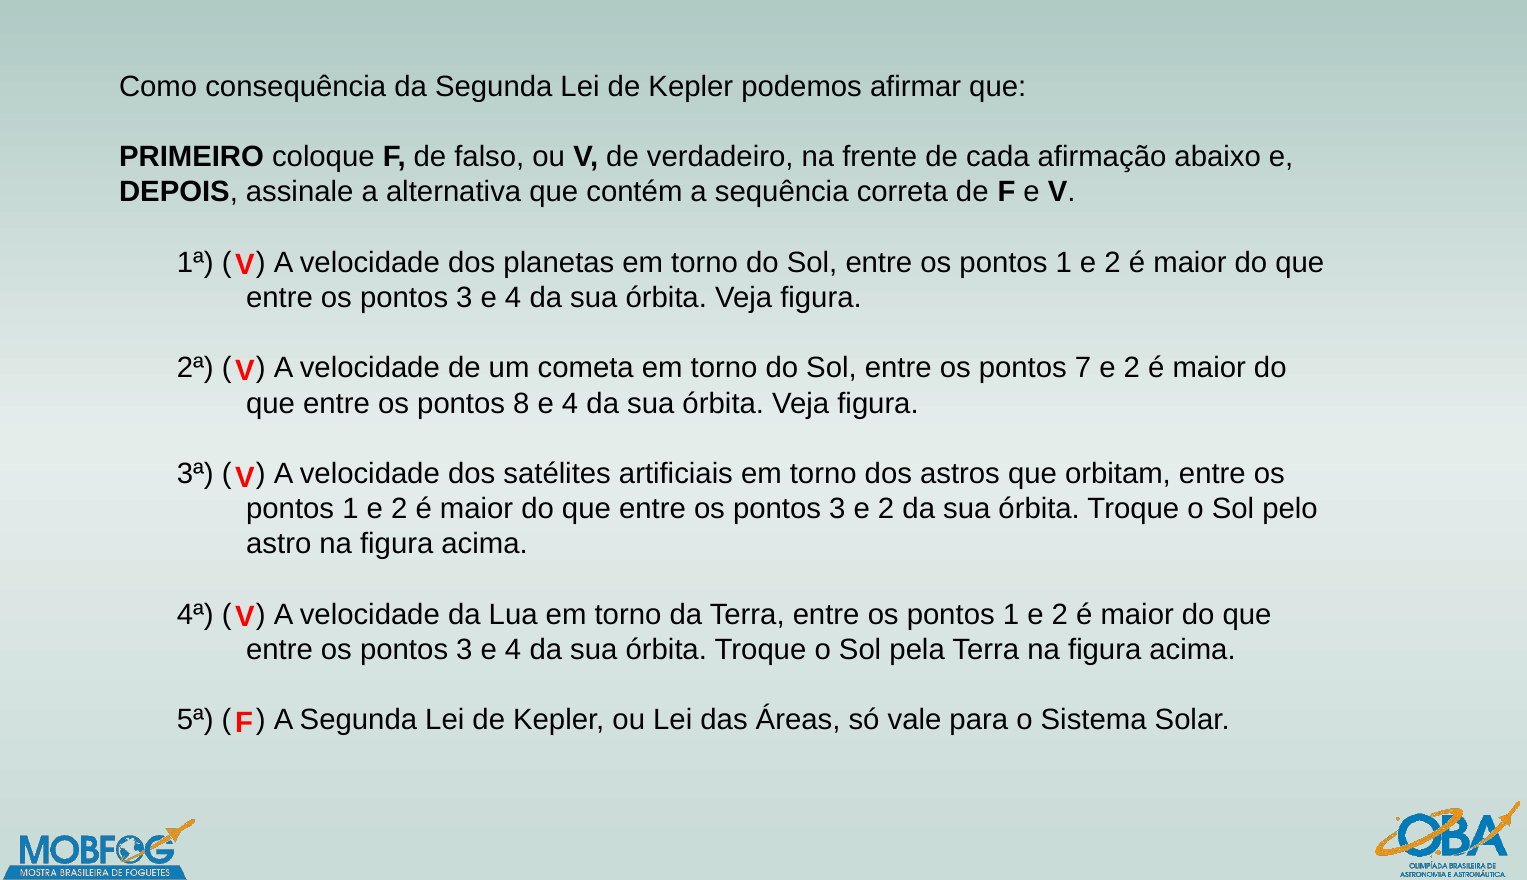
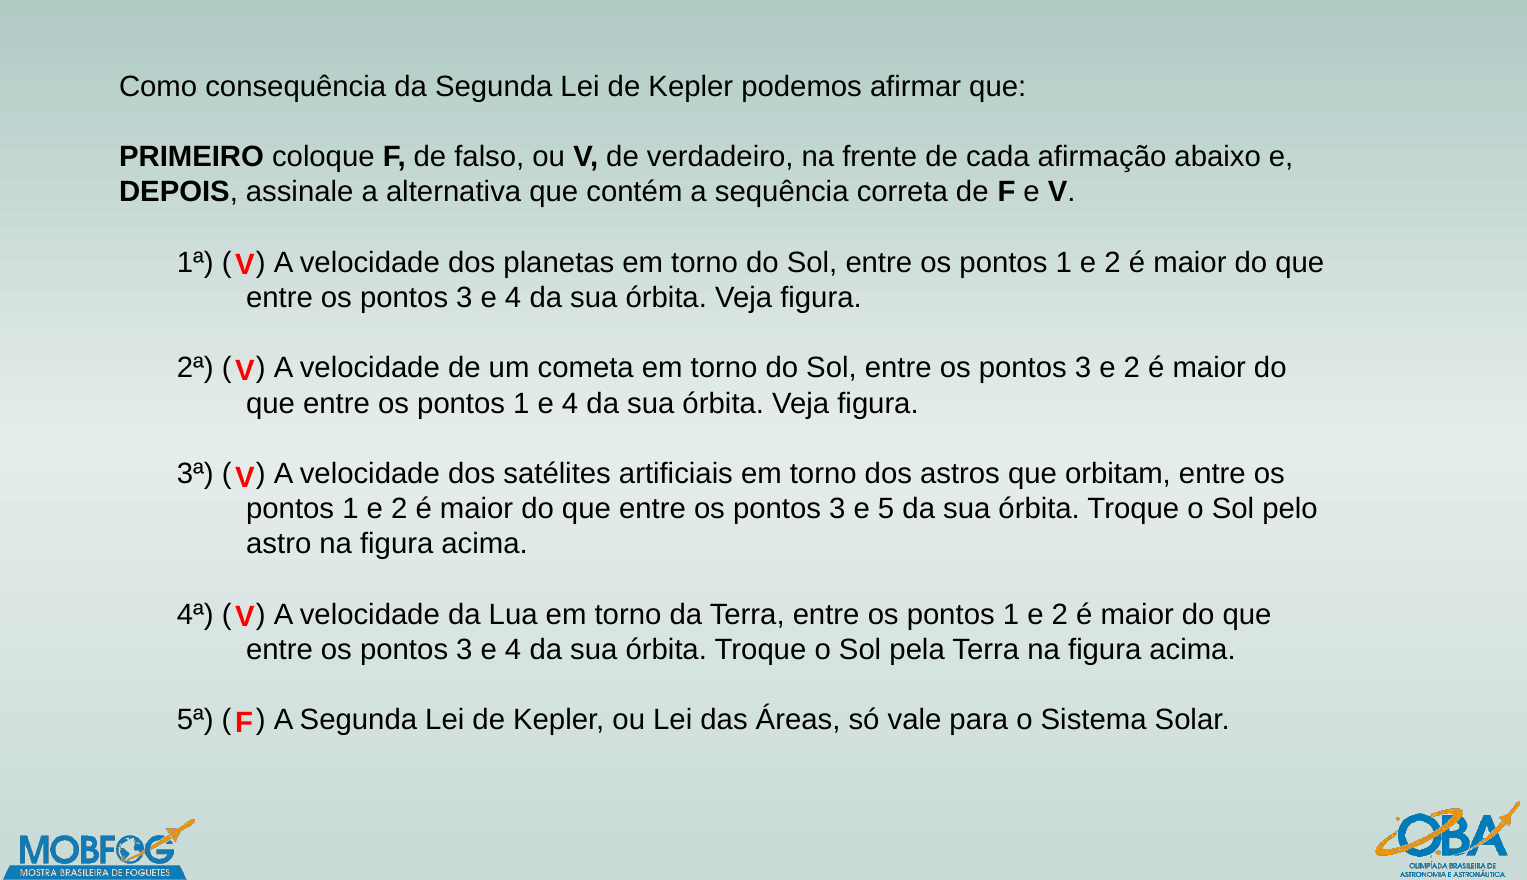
7: 7 -> 3 (1083, 368)
8: 8 -> 1 (521, 403)
3 e 2: 2 -> 5 (886, 509)
